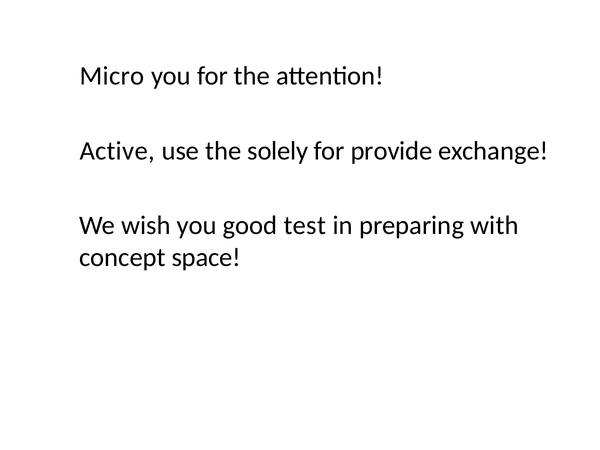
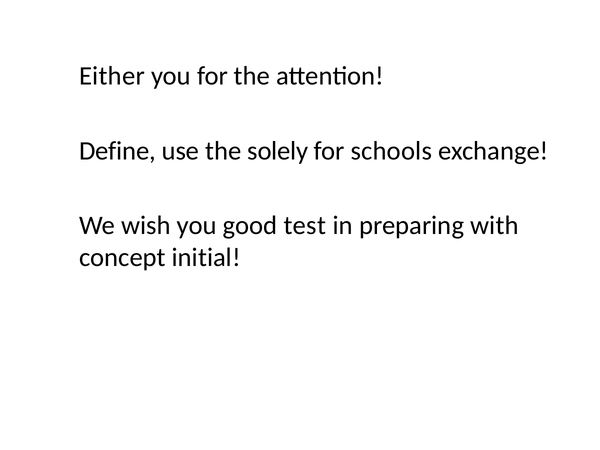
Micro: Micro -> Either (112, 76)
Active: Active -> Define (117, 151)
provide: provide -> schools (391, 151)
space: space -> initial (206, 258)
